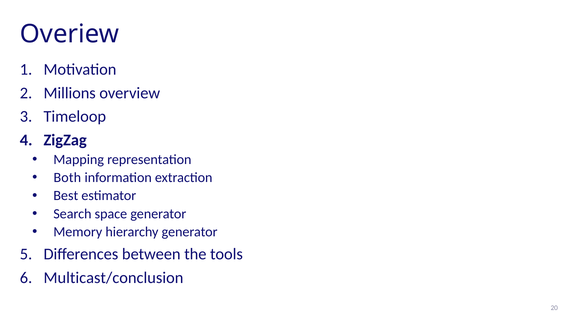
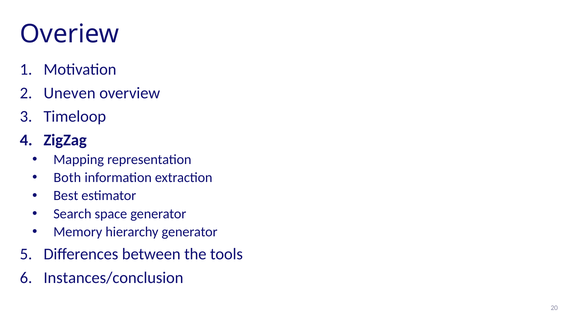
Millions: Millions -> Uneven (70, 93)
Multicast/conclusion: Multicast/conclusion -> Instances/conclusion (113, 278)
